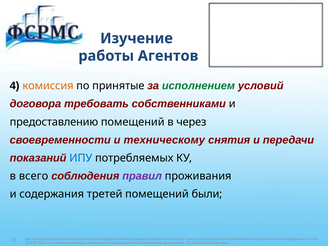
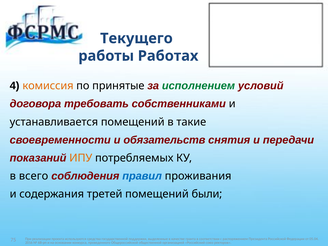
Изучение: Изучение -> Текущего (136, 38)
Агентов: Агентов -> Работах (168, 56)
предоставлению: предоставлению -> устанавливается (54, 122)
через: через -> такие (191, 122)
техническому: техническому -> обязательств (164, 140)
ИПУ colour: blue -> orange (81, 158)
правил colour: purple -> blue (142, 176)
